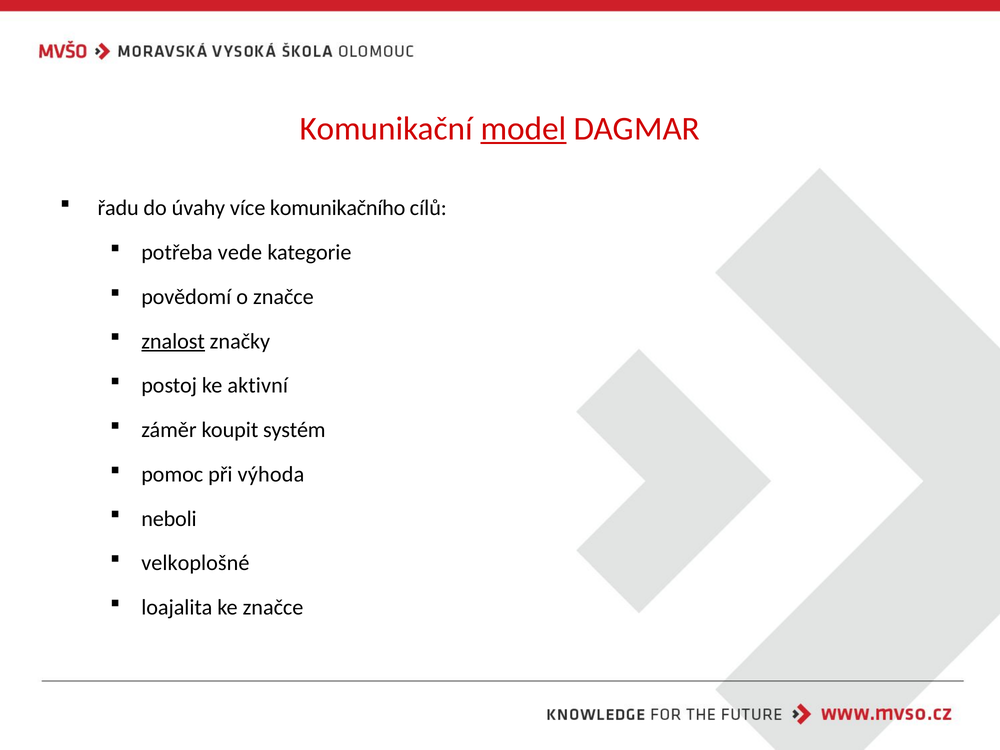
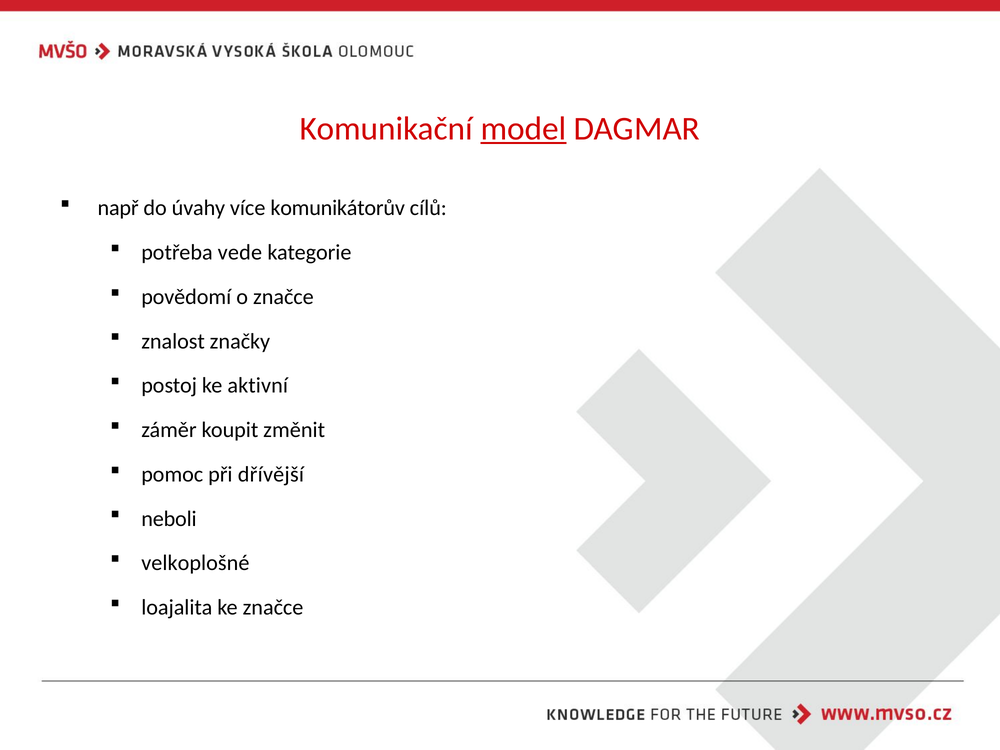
řadu: řadu -> např (118, 208)
komunikačního: komunikačního -> komunikátorův (338, 208)
znalost underline: present -> none (173, 341)
systém: systém -> změnit (294, 430)
výhoda: výhoda -> dřívější (271, 474)
